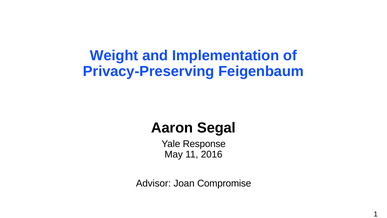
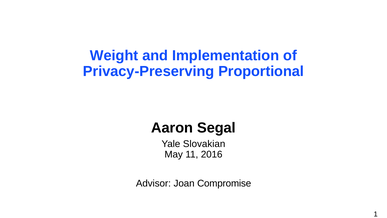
Feigenbaum: Feigenbaum -> Proportional (261, 71)
Response: Response -> Slovakian (204, 144)
